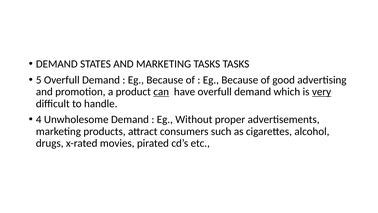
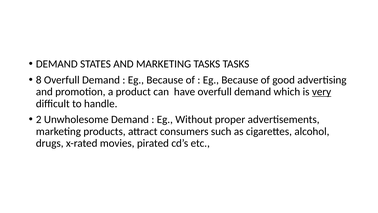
5: 5 -> 8 (39, 80)
can underline: present -> none (161, 92)
4: 4 -> 2 (39, 119)
